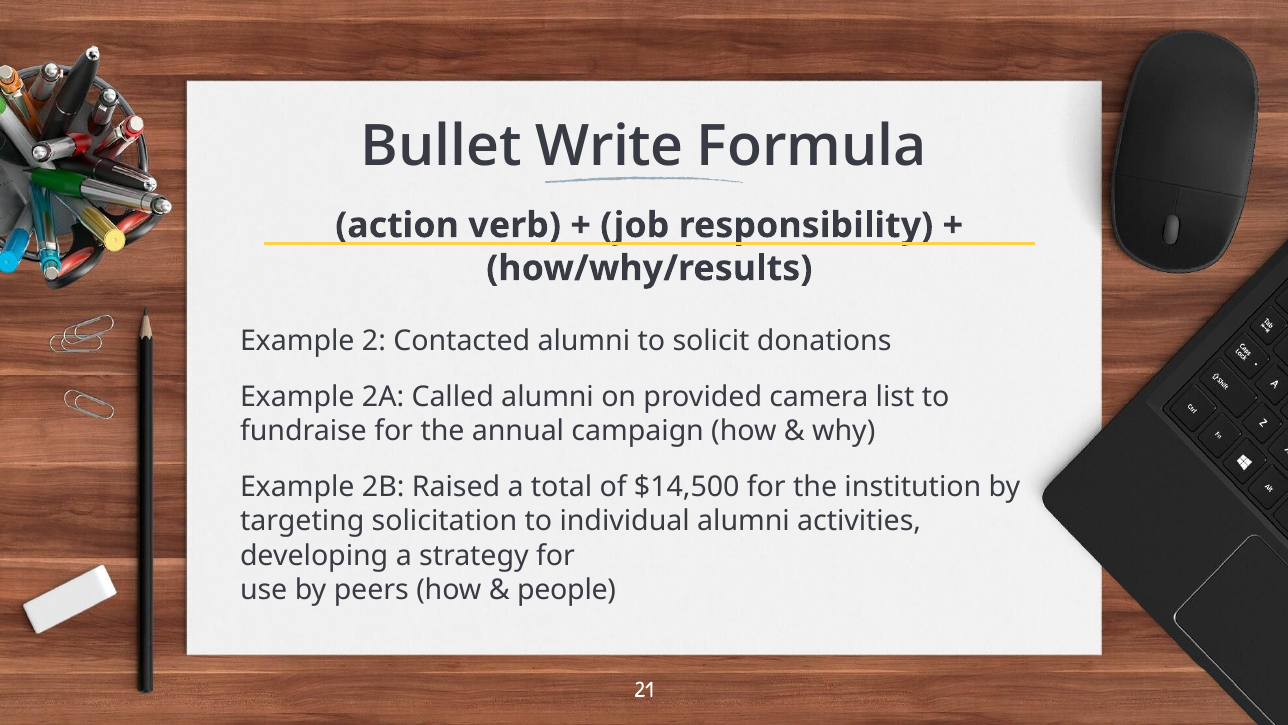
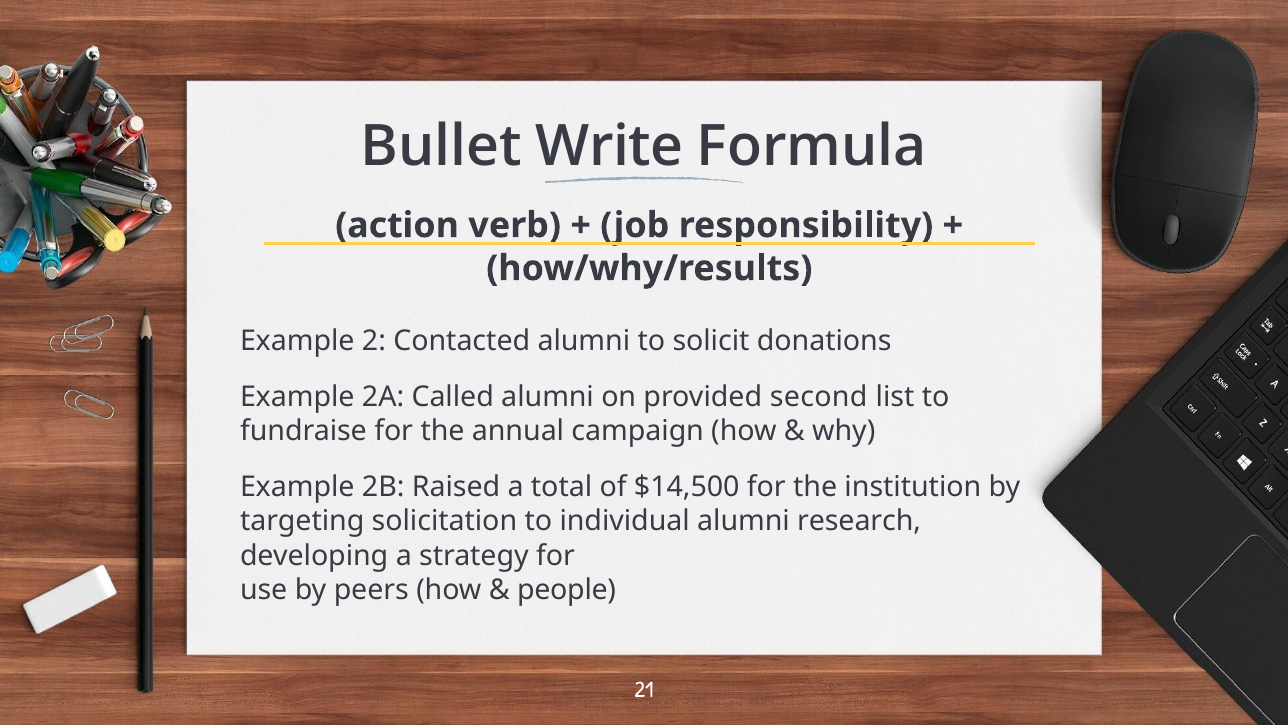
camera: camera -> second (819, 396)
activities: activities -> research (859, 521)
